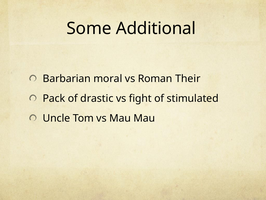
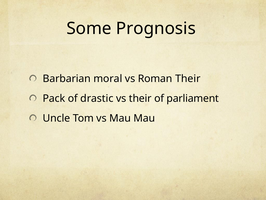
Additional: Additional -> Prognosis (156, 28)
vs fight: fight -> their (140, 98)
stimulated: stimulated -> parliament (193, 98)
